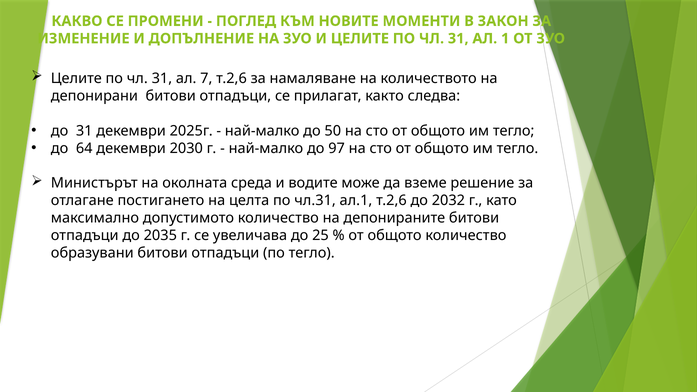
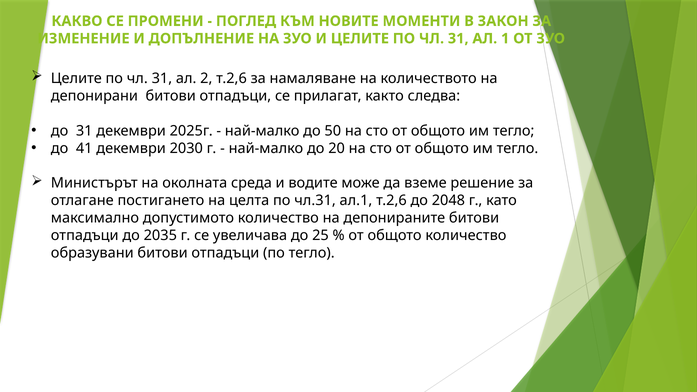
7: 7 -> 2 (206, 79)
64: 64 -> 41 (84, 148)
97: 97 -> 20 (337, 148)
2032: 2032 -> 2048 (448, 201)
